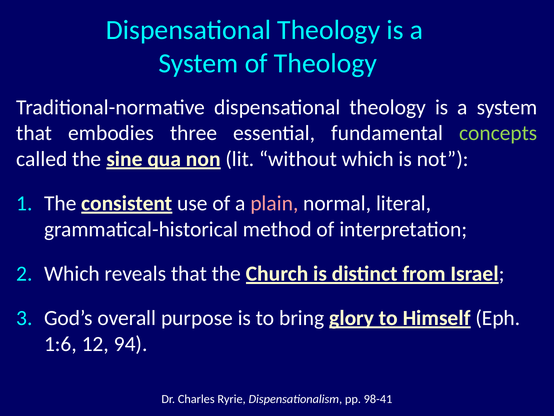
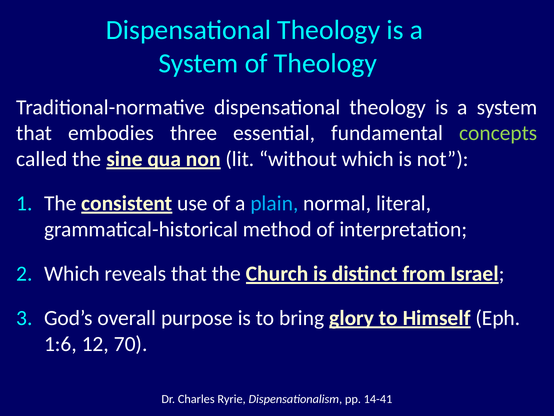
plain colour: pink -> light blue (274, 203)
94: 94 -> 70 (131, 344)
98-41: 98-41 -> 14-41 (378, 399)
